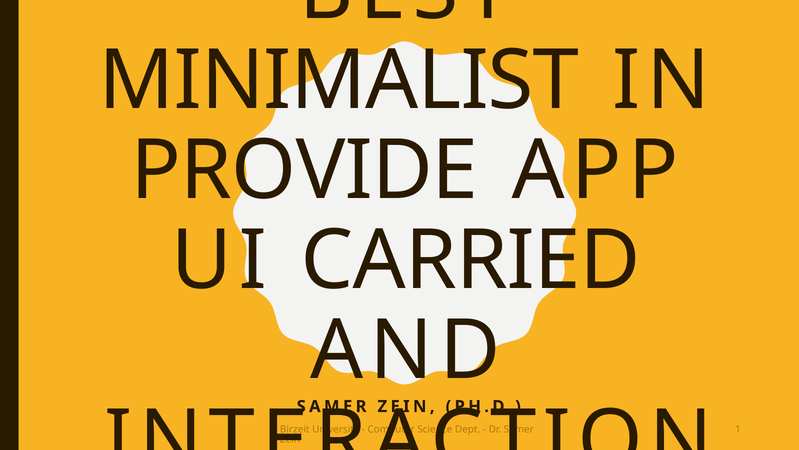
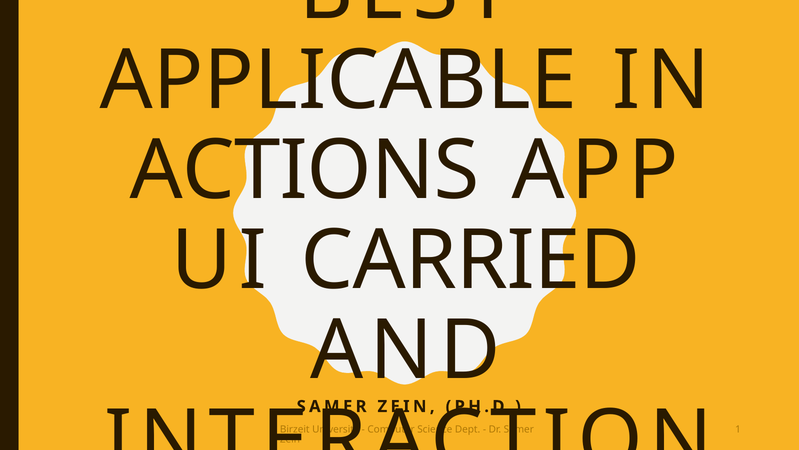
MINIMALIST: MINIMALIST -> APPLICABLE (339, 81)
PROVIDE: PROVIDE -> ACTIONS (305, 170)
